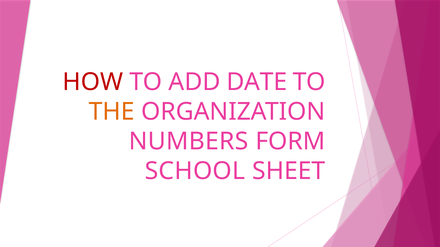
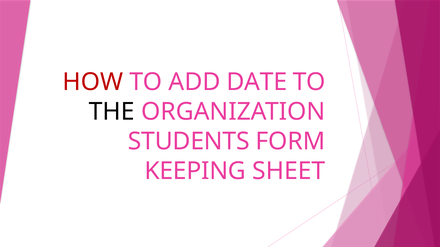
THE colour: orange -> black (112, 112)
NUMBERS: NUMBERS -> STUDENTS (189, 142)
SCHOOL: SCHOOL -> KEEPING (195, 171)
